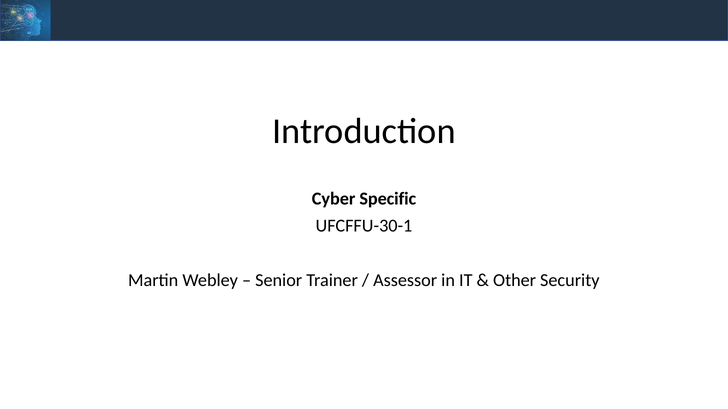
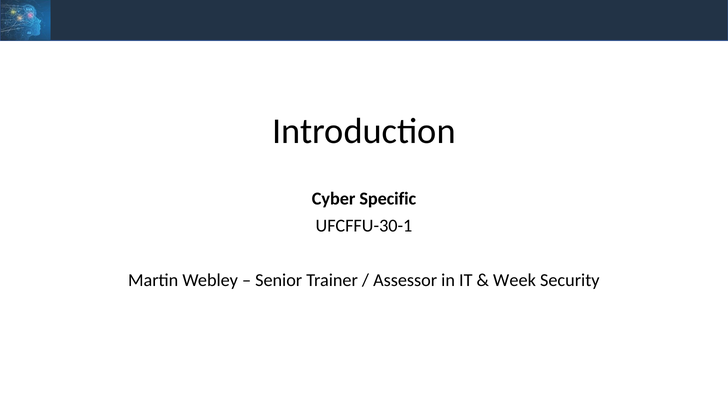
Other: Other -> Week (515, 281)
